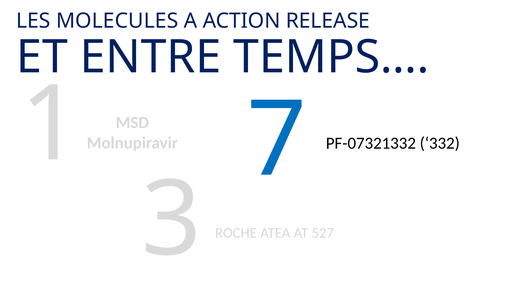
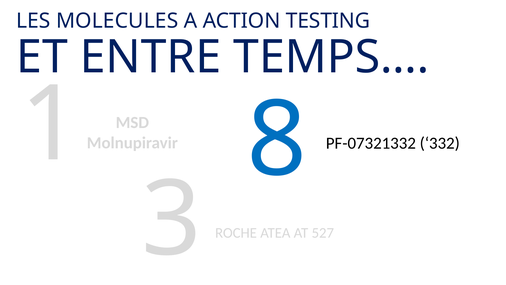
RELEASE: RELEASE -> TESTING (328, 21)
7: 7 -> 8 (277, 140)
